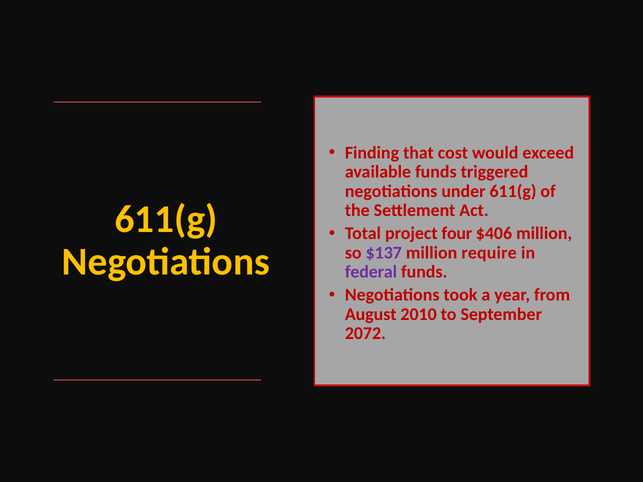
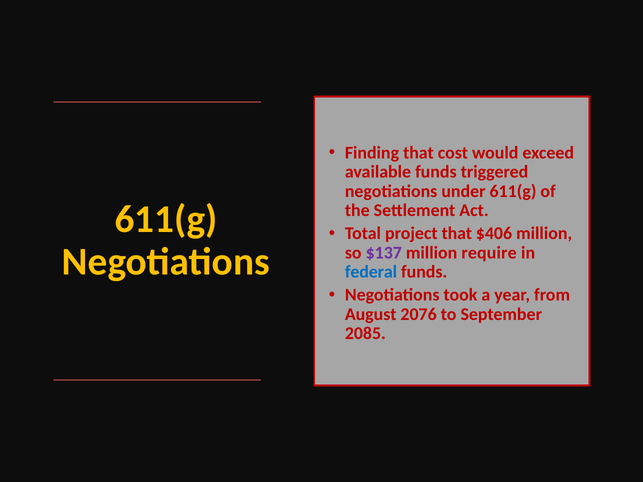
project four: four -> that (457, 234)
federal colour: purple -> blue (371, 272)
2010: 2010 -> 2076 (419, 314)
2072: 2072 -> 2085 (365, 334)
